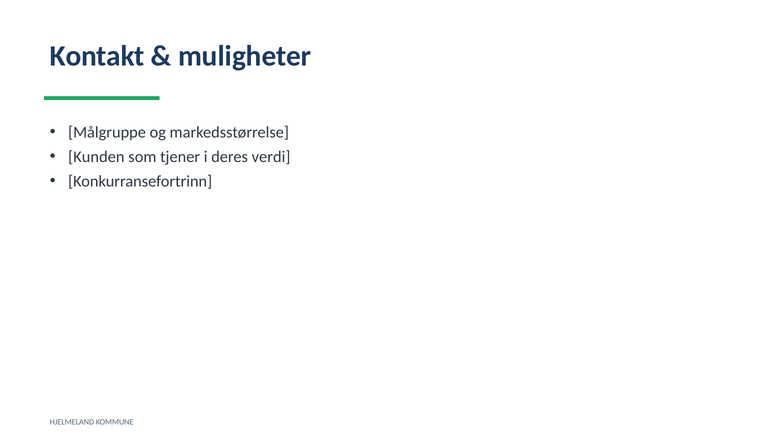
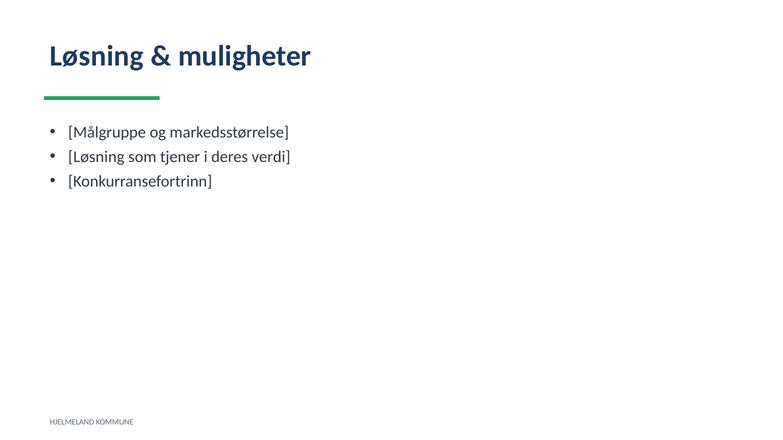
Kontakt: Kontakt -> Løsning (97, 56)
Kunden: Kunden -> Løsning (96, 157)
